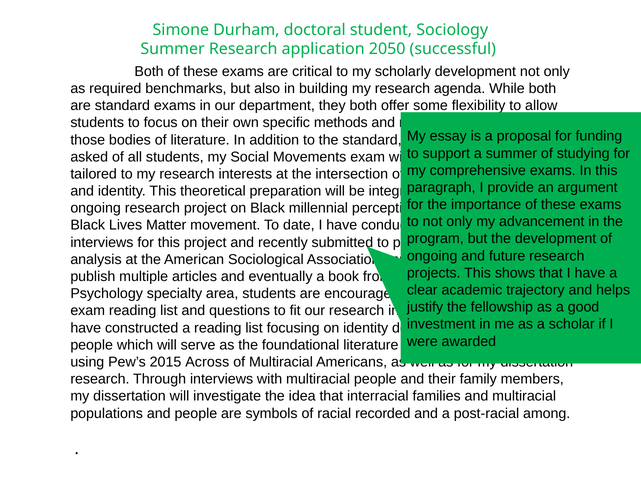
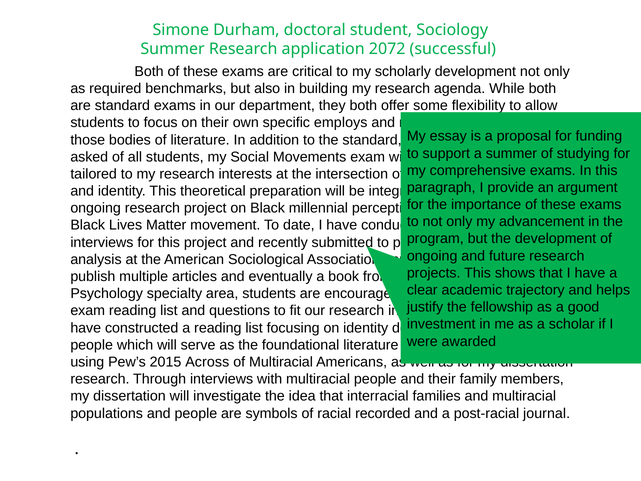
2050: 2050 -> 2072 (387, 49)
methods: methods -> employs (341, 123)
among: among -> journal (547, 413)
